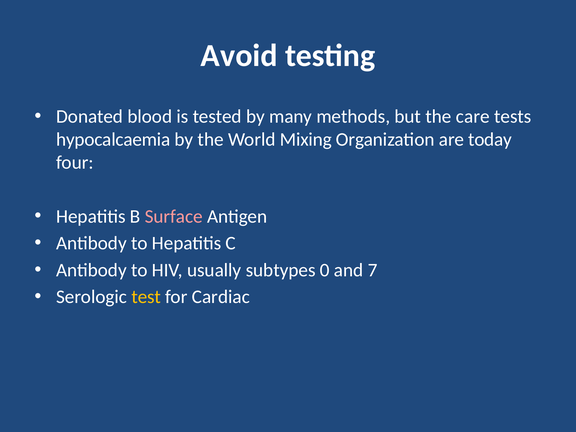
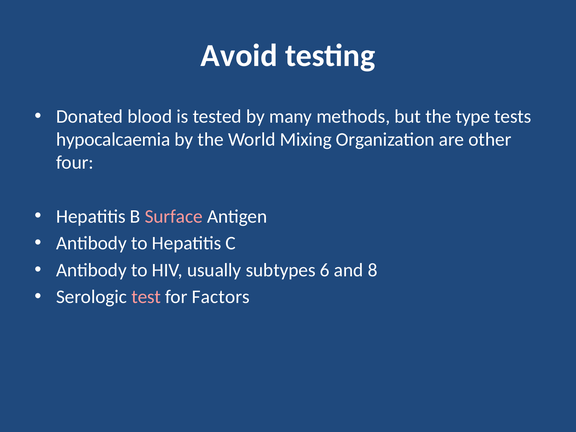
care: care -> type (473, 117)
today: today -> other (490, 140)
0: 0 -> 6 (325, 270)
7: 7 -> 8 (373, 270)
test colour: yellow -> pink (146, 297)
Cardiac: Cardiac -> Factors (221, 297)
